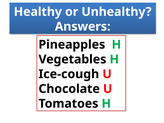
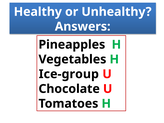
Ice-cough: Ice-cough -> Ice-group (69, 74)
